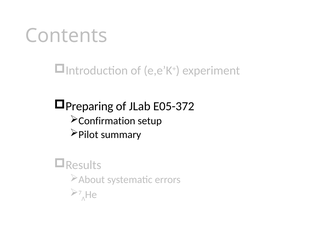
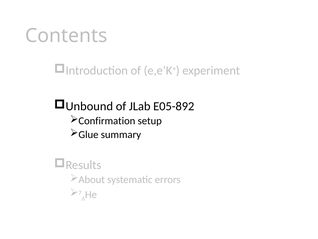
Preparing: Preparing -> Unbound (89, 106)
E05-372: E05-372 -> E05-892 (174, 106)
Pilot: Pilot -> Glue (88, 134)
